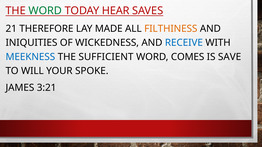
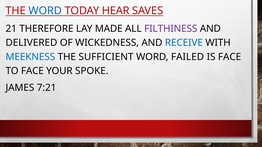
WORD colour: green -> blue (45, 11)
FILTHINESS colour: orange -> purple (171, 29)
INIQUITIES: INIQUITIES -> DELIVERED (31, 43)
COMES: COMES -> FAILED (188, 57)
IS SAVE: SAVE -> FACE (230, 57)
TO WILL: WILL -> FACE (32, 71)
3:21: 3:21 -> 7:21 (47, 88)
